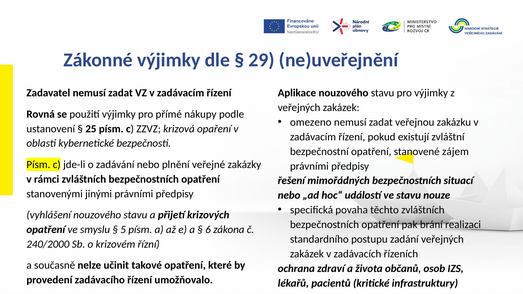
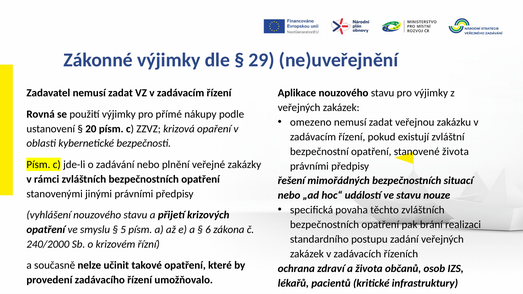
25: 25 -> 20 (91, 129)
stanovené zájem: zájem -> života (456, 152)
